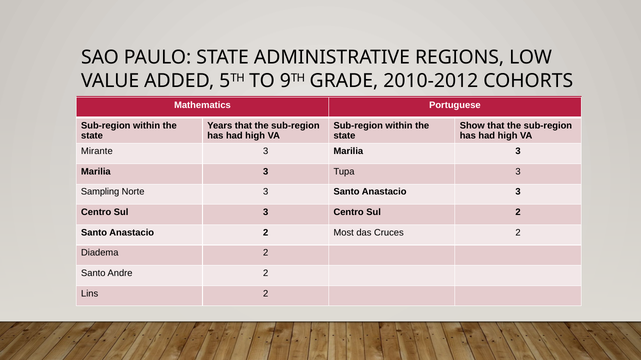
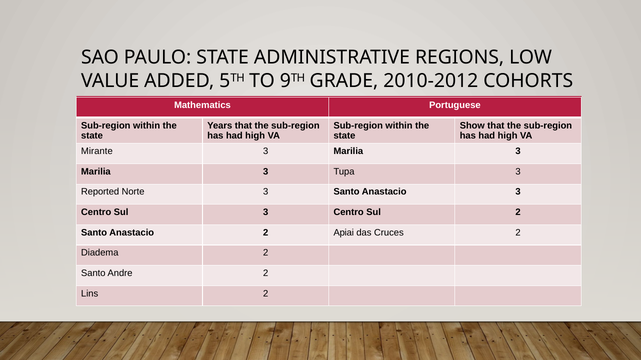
Sampling: Sampling -> Reported (100, 192)
Most: Most -> Apiai (344, 233)
